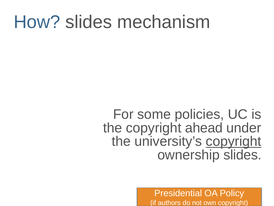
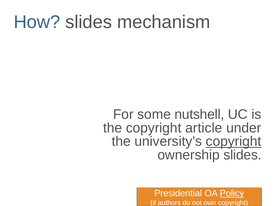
policies: policies -> nutshell (199, 114)
ahead: ahead -> article (204, 128)
Policy underline: none -> present (232, 193)
